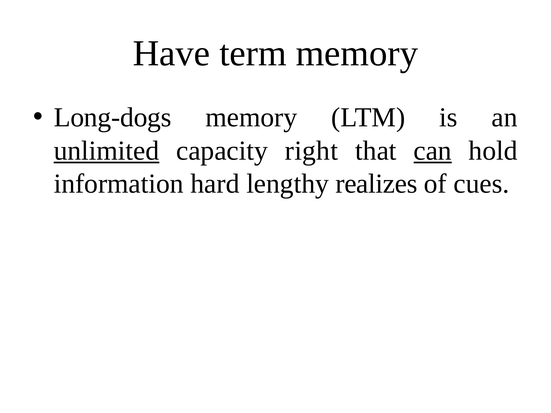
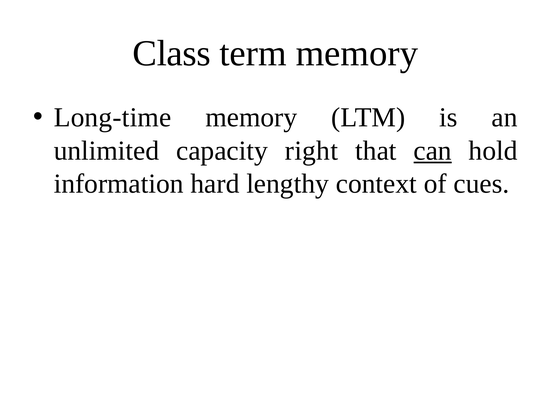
Have: Have -> Class (172, 54)
Long-dogs: Long-dogs -> Long-time (112, 118)
unlimited underline: present -> none (106, 151)
realizes: realizes -> context (376, 184)
